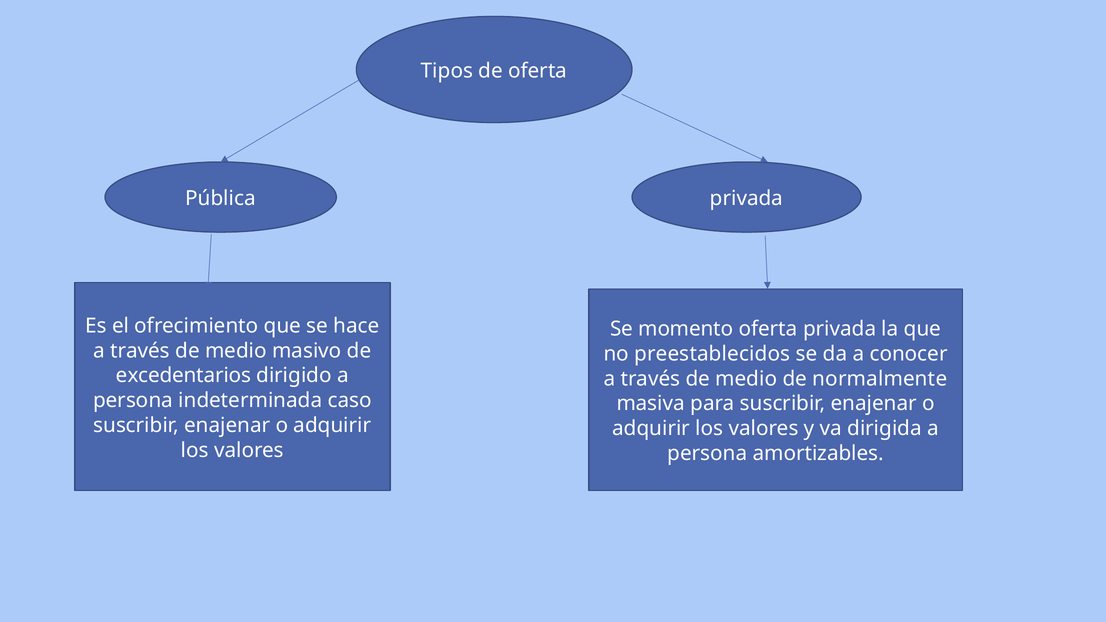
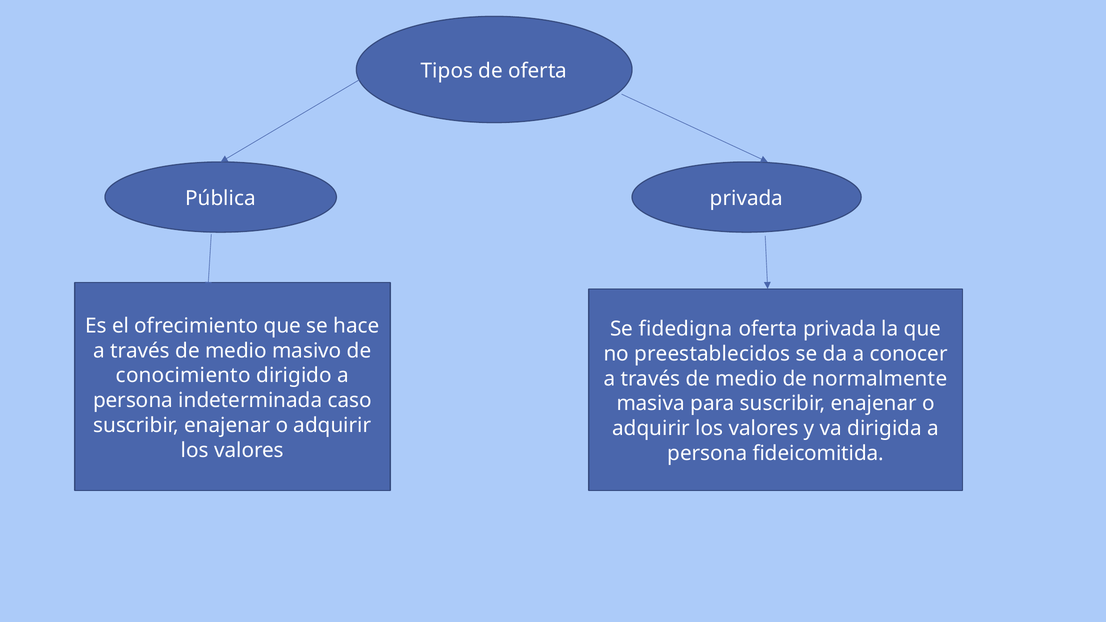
momento: momento -> fidedigna (686, 329)
excedentarios: excedentarios -> conocimiento (183, 376)
amortizables: amortizables -> fideicomitida (818, 453)
